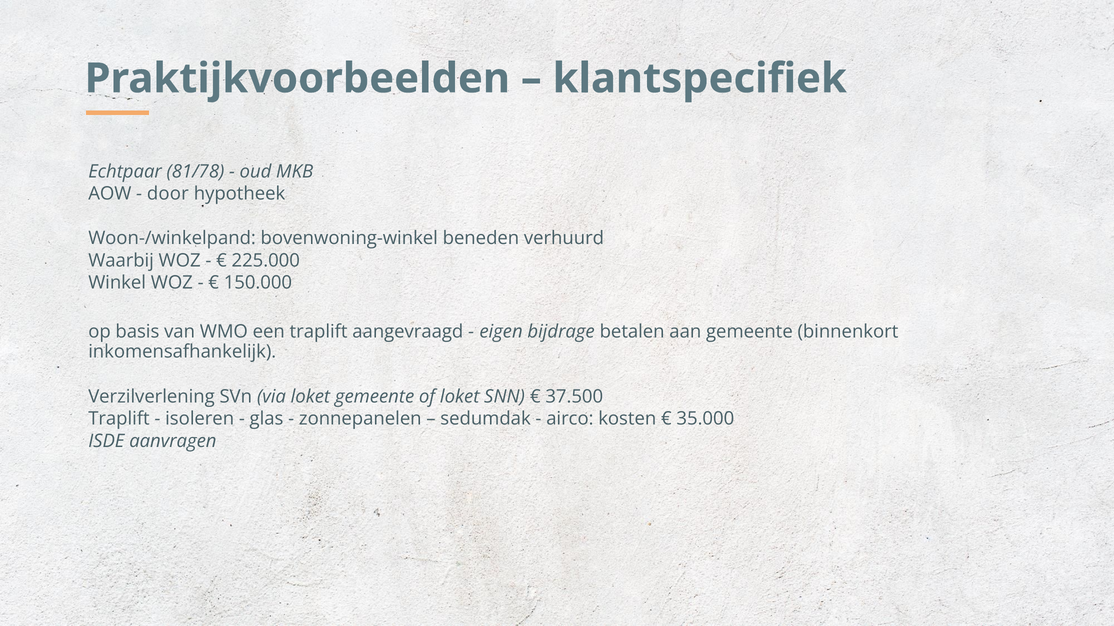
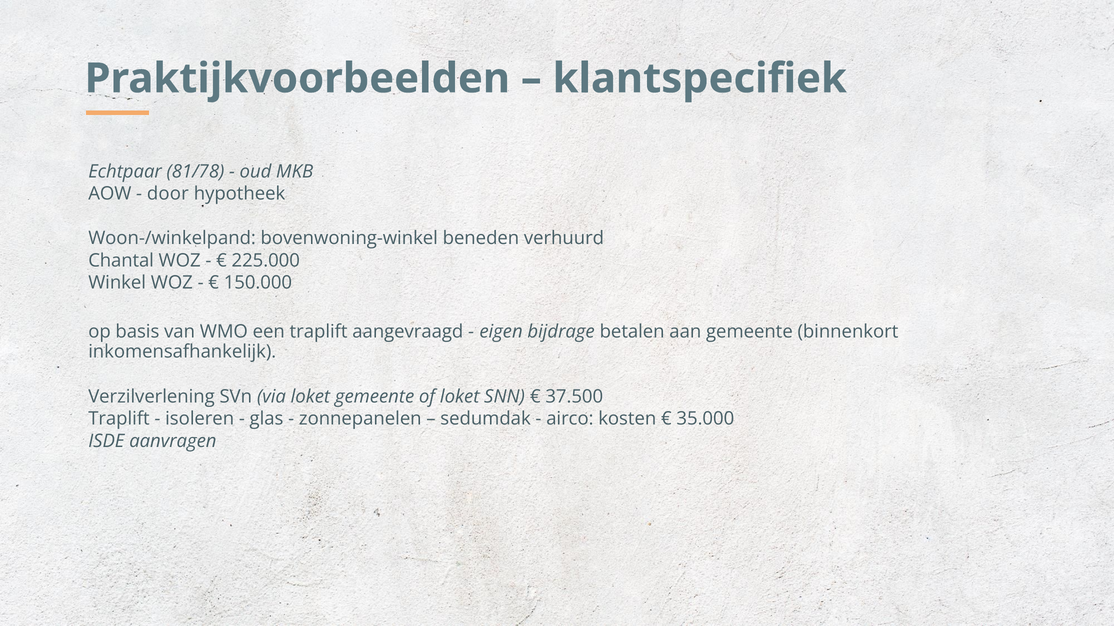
Waarbij: Waarbij -> Chantal (121, 261)
